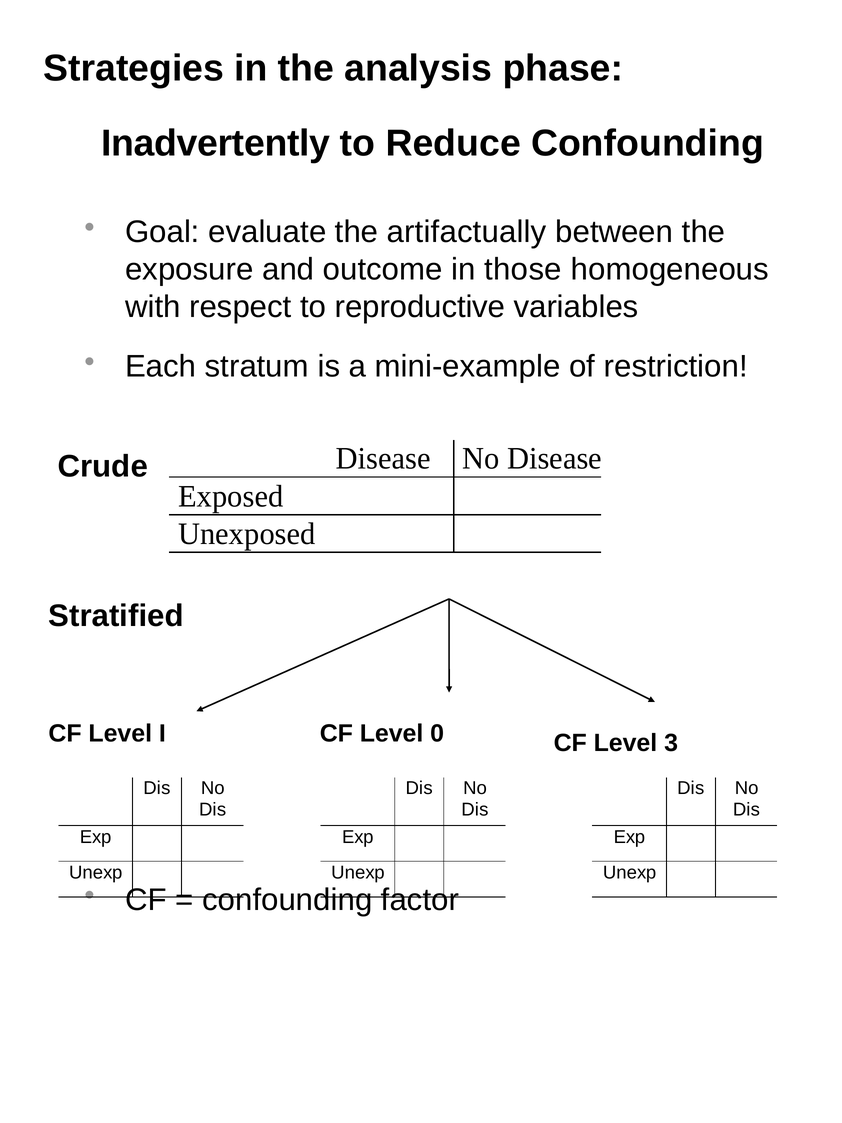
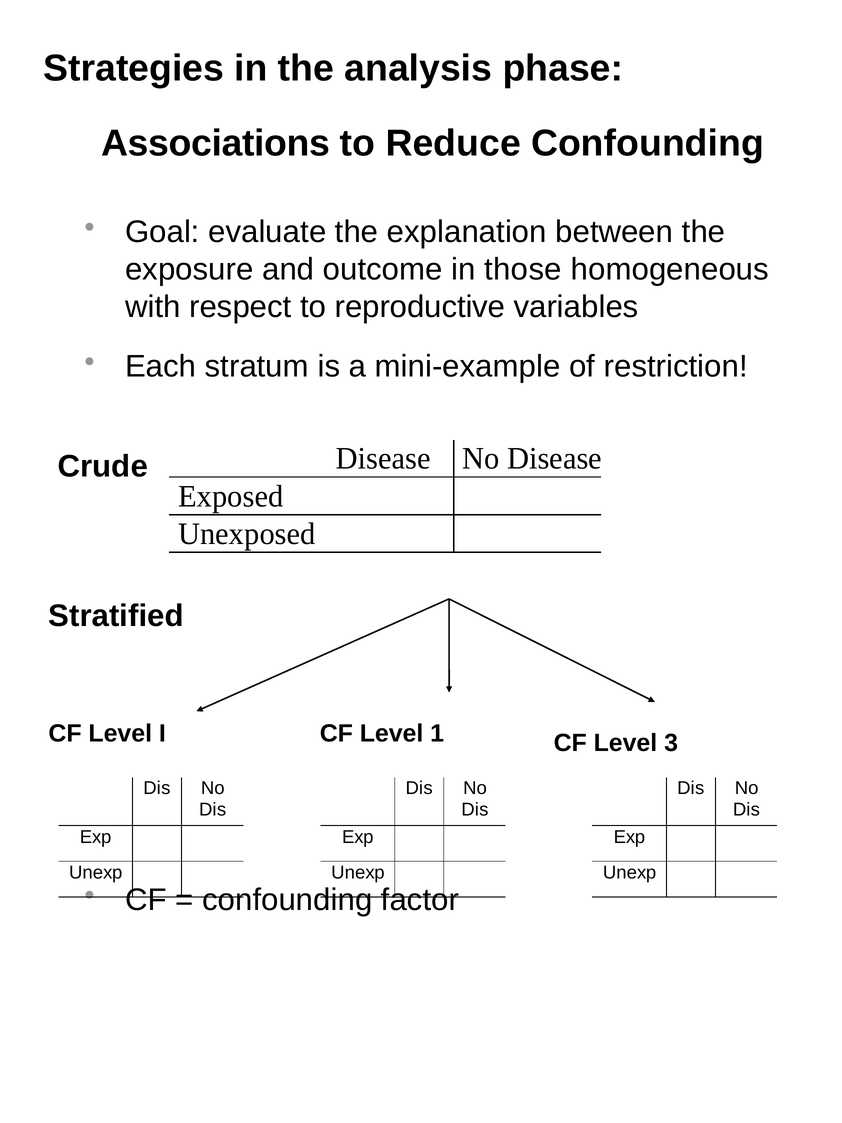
Inadvertently: Inadvertently -> Associations (216, 143)
artifactually: artifactually -> explanation (467, 232)
0: 0 -> 1 (437, 733)
